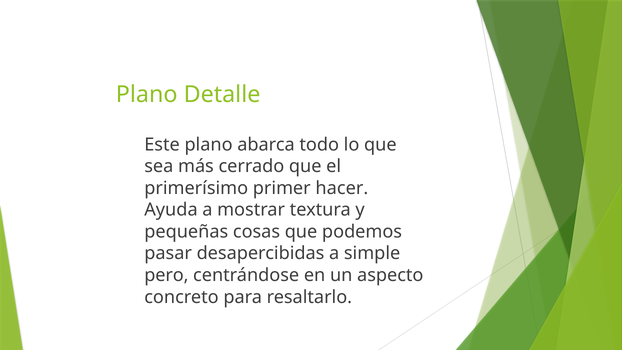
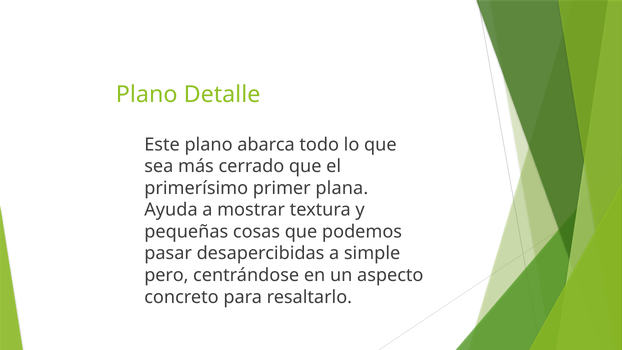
hacer: hacer -> plana (342, 188)
